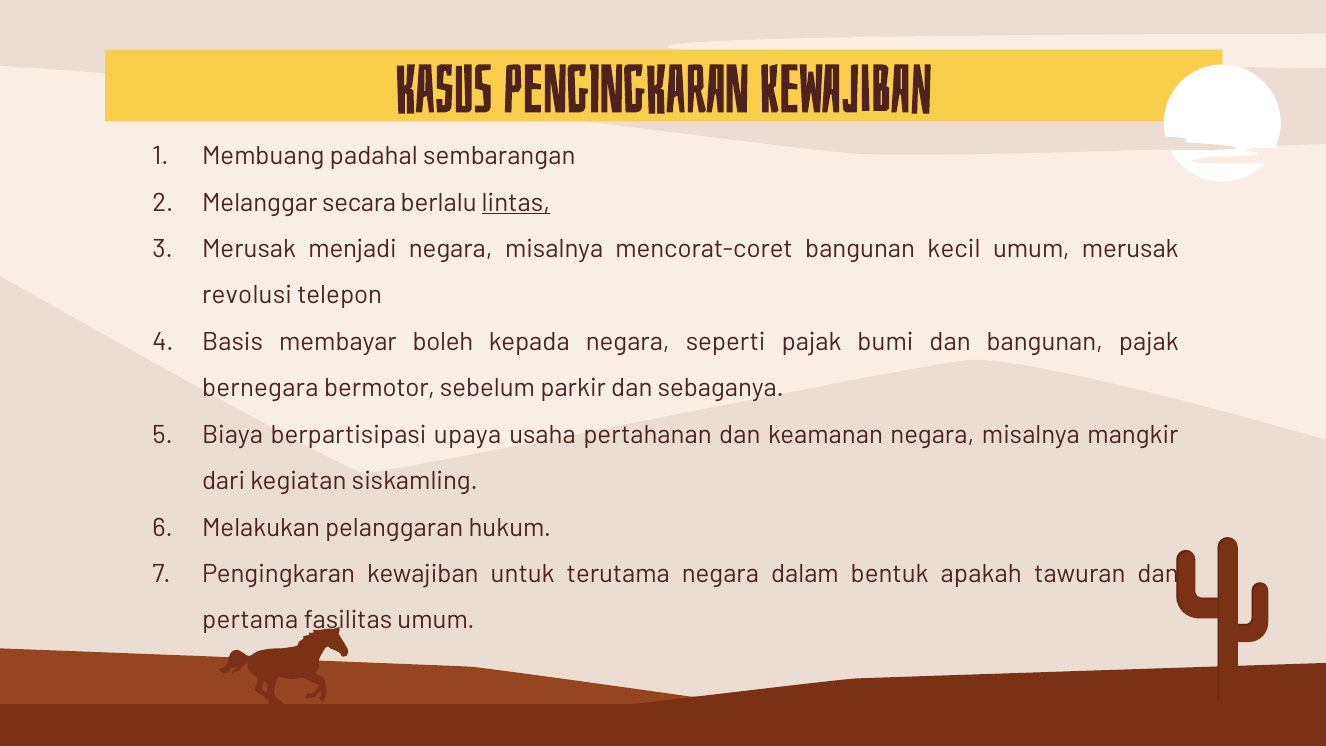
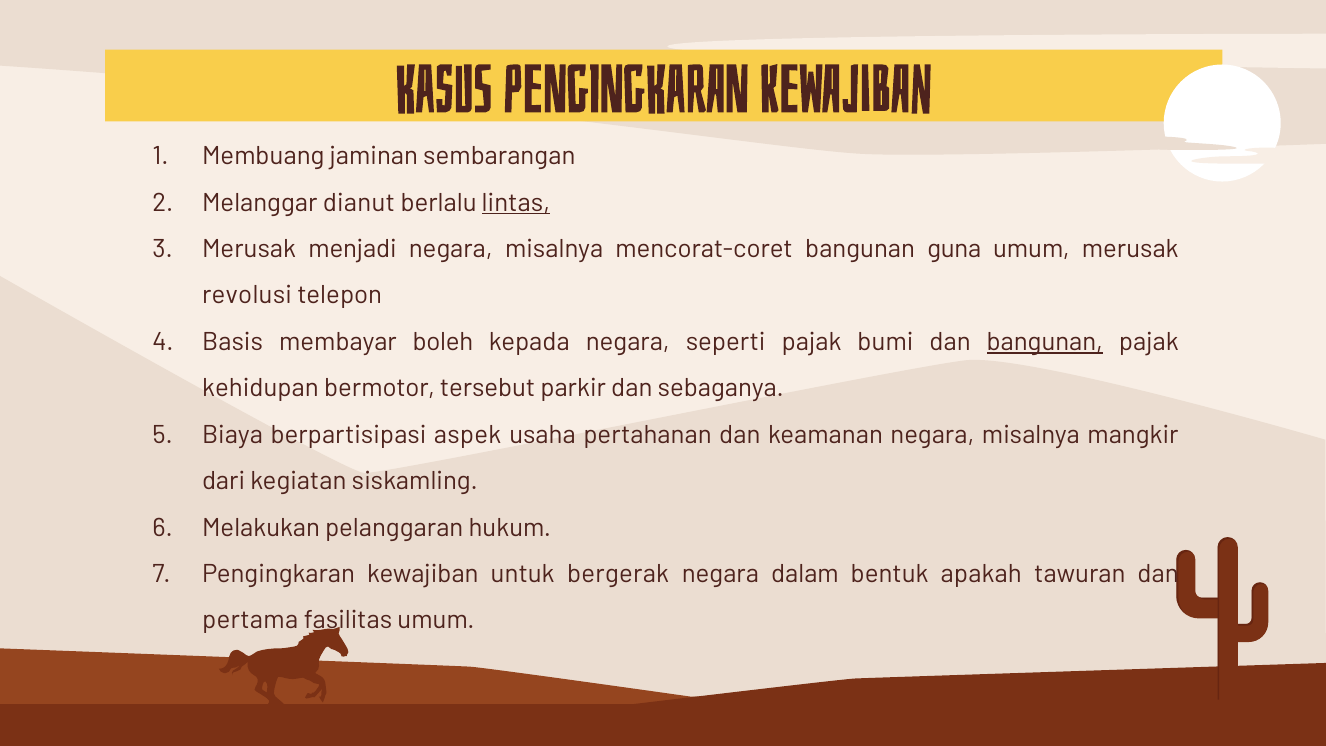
padahal: padahal -> jaminan (374, 156)
secara: secara -> dianut (359, 203)
kecil: kecil -> guna (954, 249)
bangunan underline: none -> present (1045, 342)
bernegara: bernegara -> kehidupan (260, 388)
sebelum: sebelum -> tersebut (488, 388)
upaya: upaya -> aspek (468, 435)
terutama: terutama -> bergerak (618, 574)
